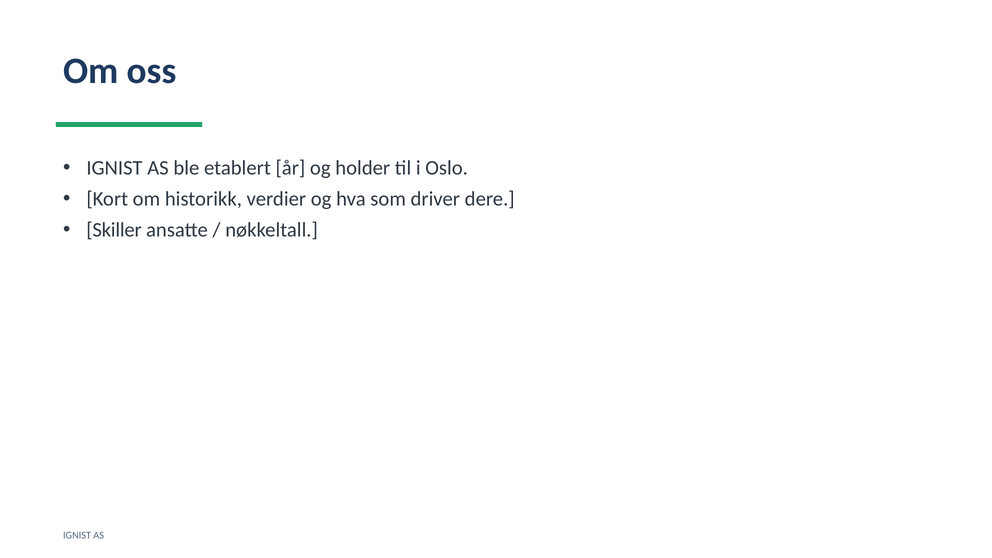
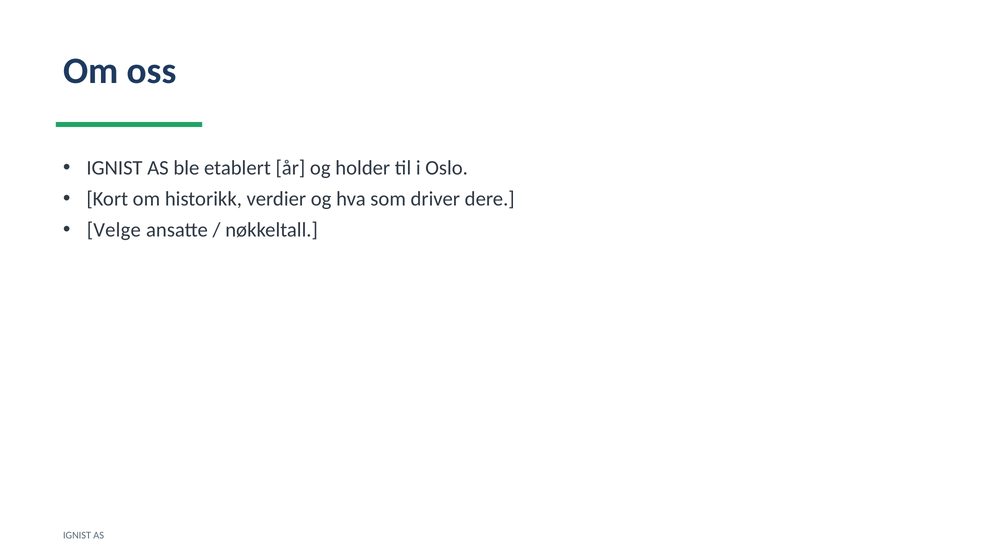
Skiller: Skiller -> Velge (114, 230)
